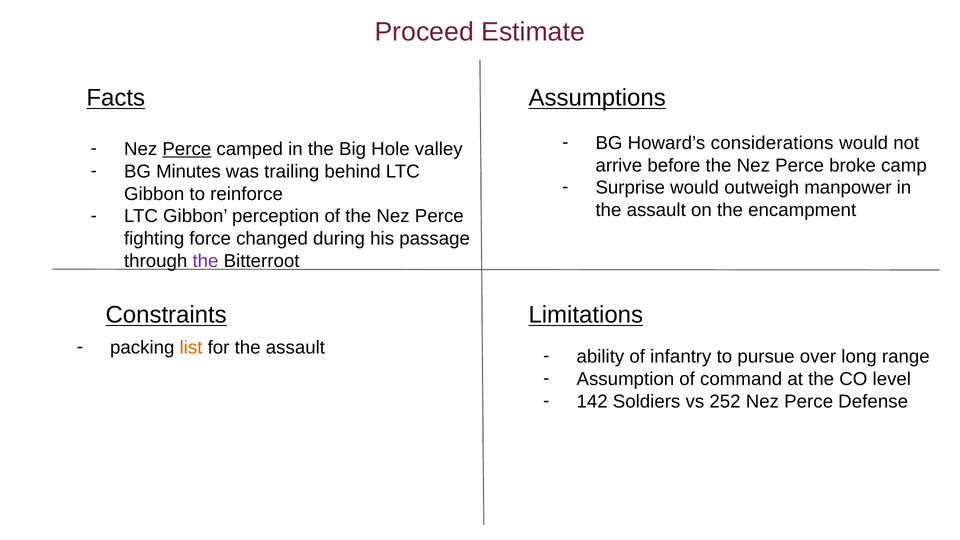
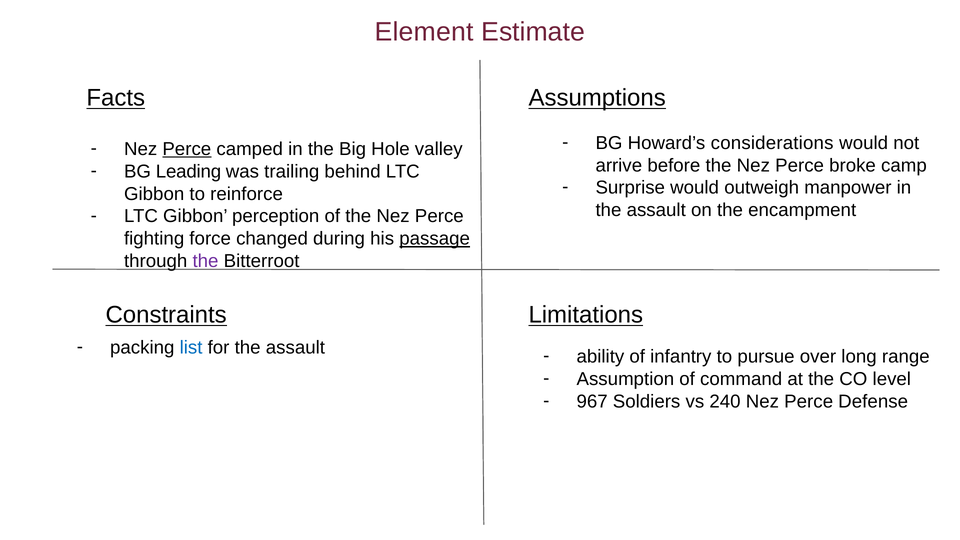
Proceed: Proceed -> Element (424, 32)
Minutes: Minutes -> Leading (188, 172)
passage underline: none -> present (435, 239)
list colour: orange -> blue (191, 348)
142: 142 -> 967 (592, 402)
252: 252 -> 240 (725, 402)
